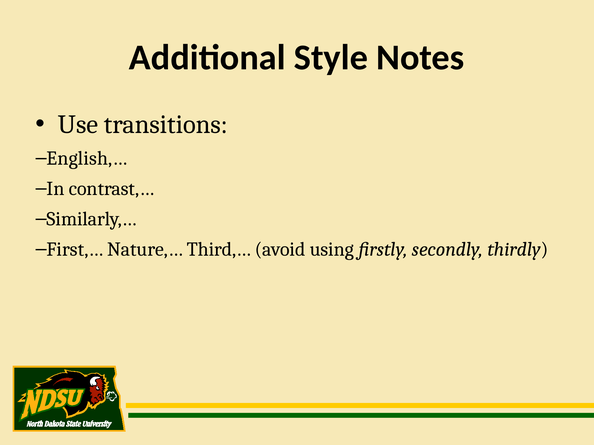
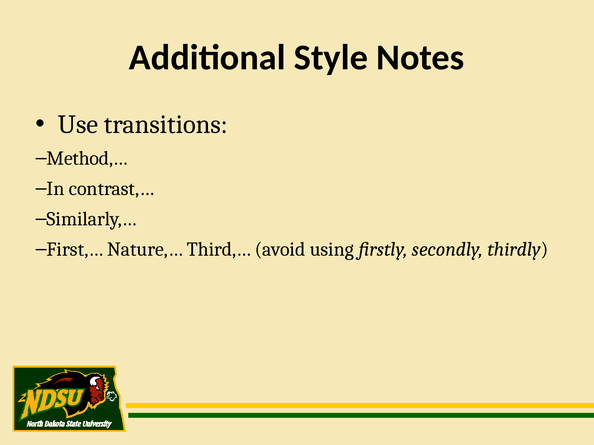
English,…: English,… -> Method,… (87, 158)
